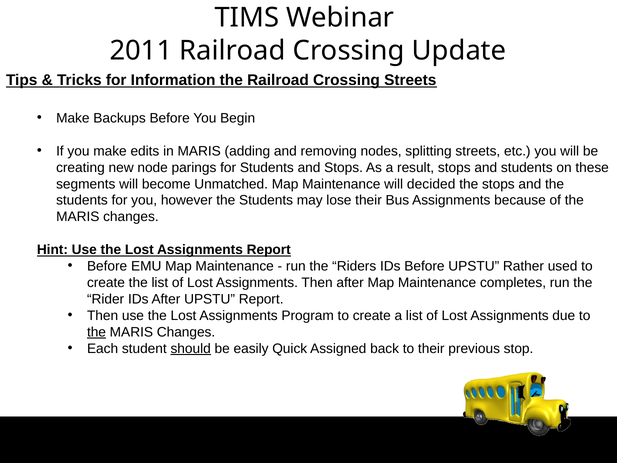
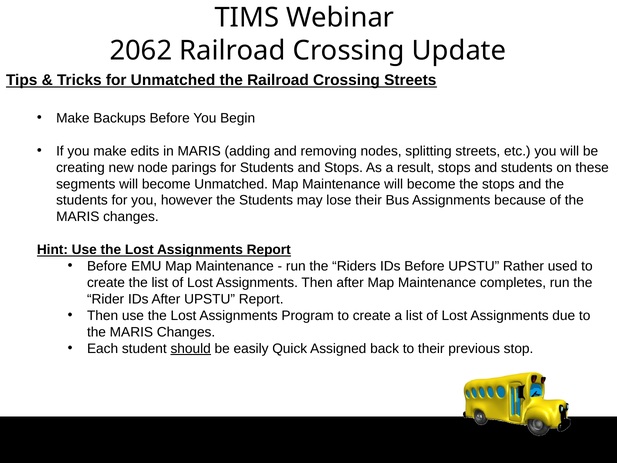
2011: 2011 -> 2062 (141, 51)
for Information: Information -> Unmatched (173, 80)
Maintenance will decided: decided -> become (431, 184)
the underline: present -> none (97, 332)
